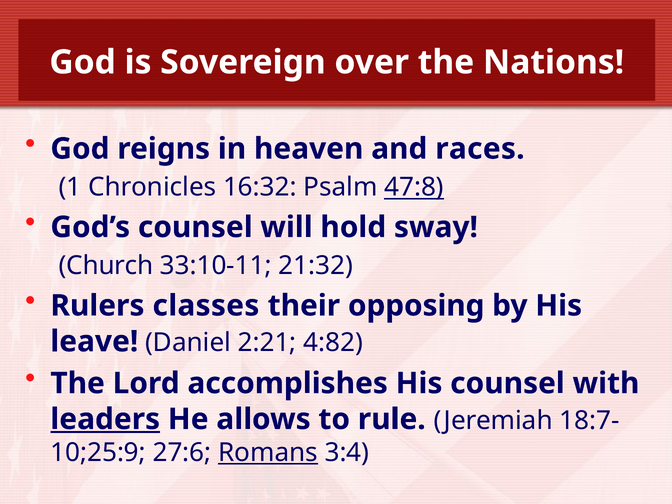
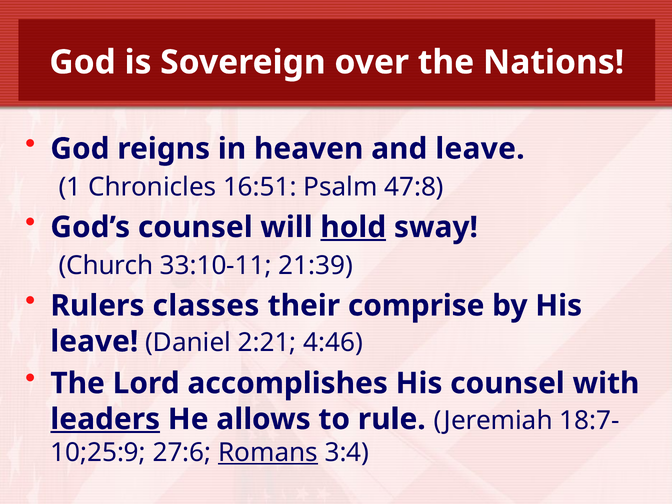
and races: races -> leave (480, 149)
16:32: 16:32 -> 16:51 (260, 187)
47:8 underline: present -> none (414, 187)
hold underline: none -> present (353, 227)
21:32: 21:32 -> 21:39 (316, 266)
opposing: opposing -> comprise (416, 306)
4:82: 4:82 -> 4:46 (333, 343)
